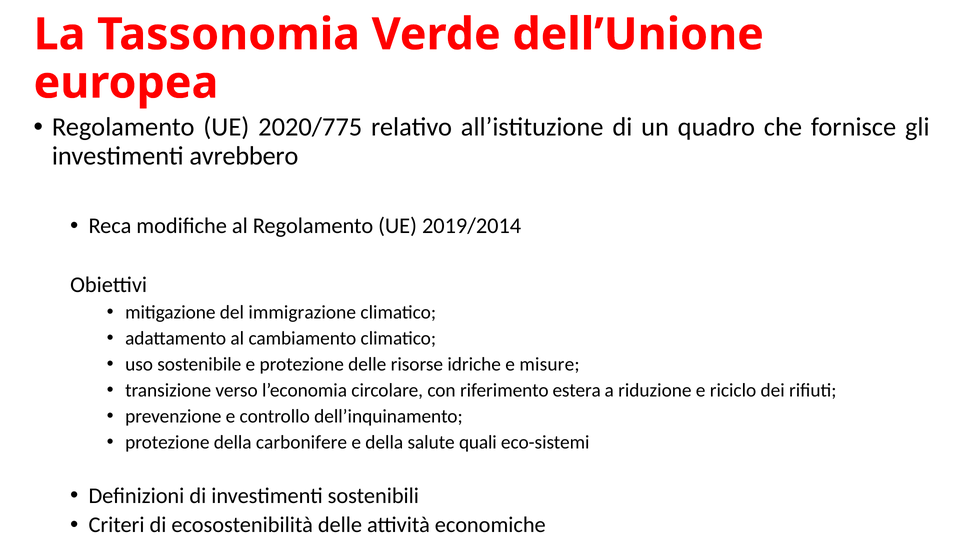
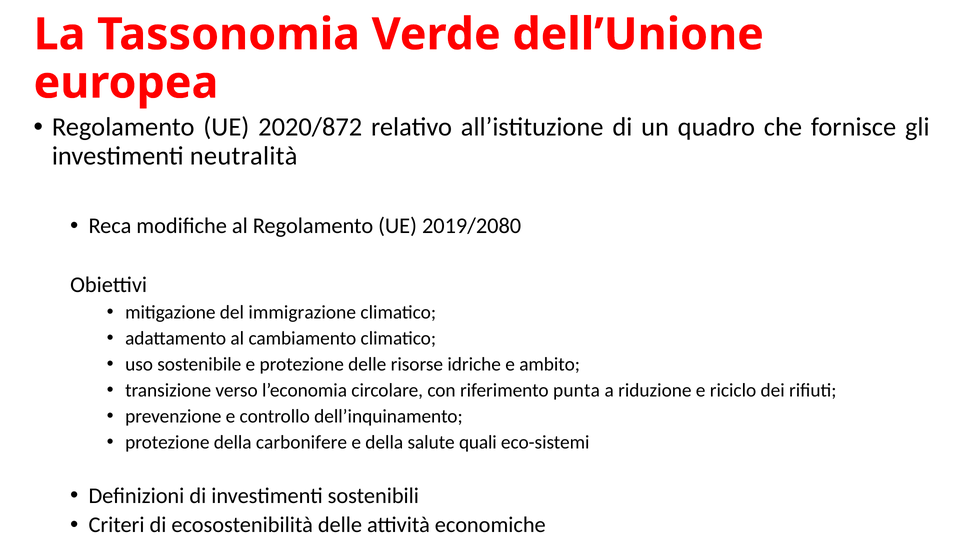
2020/775: 2020/775 -> 2020/872 (310, 127)
avrebbero: avrebbero -> neutralità (244, 156)
2019/2014: 2019/2014 -> 2019/2080 (472, 226)
misure: misure -> ambito (550, 364)
estera: estera -> punta (577, 390)
